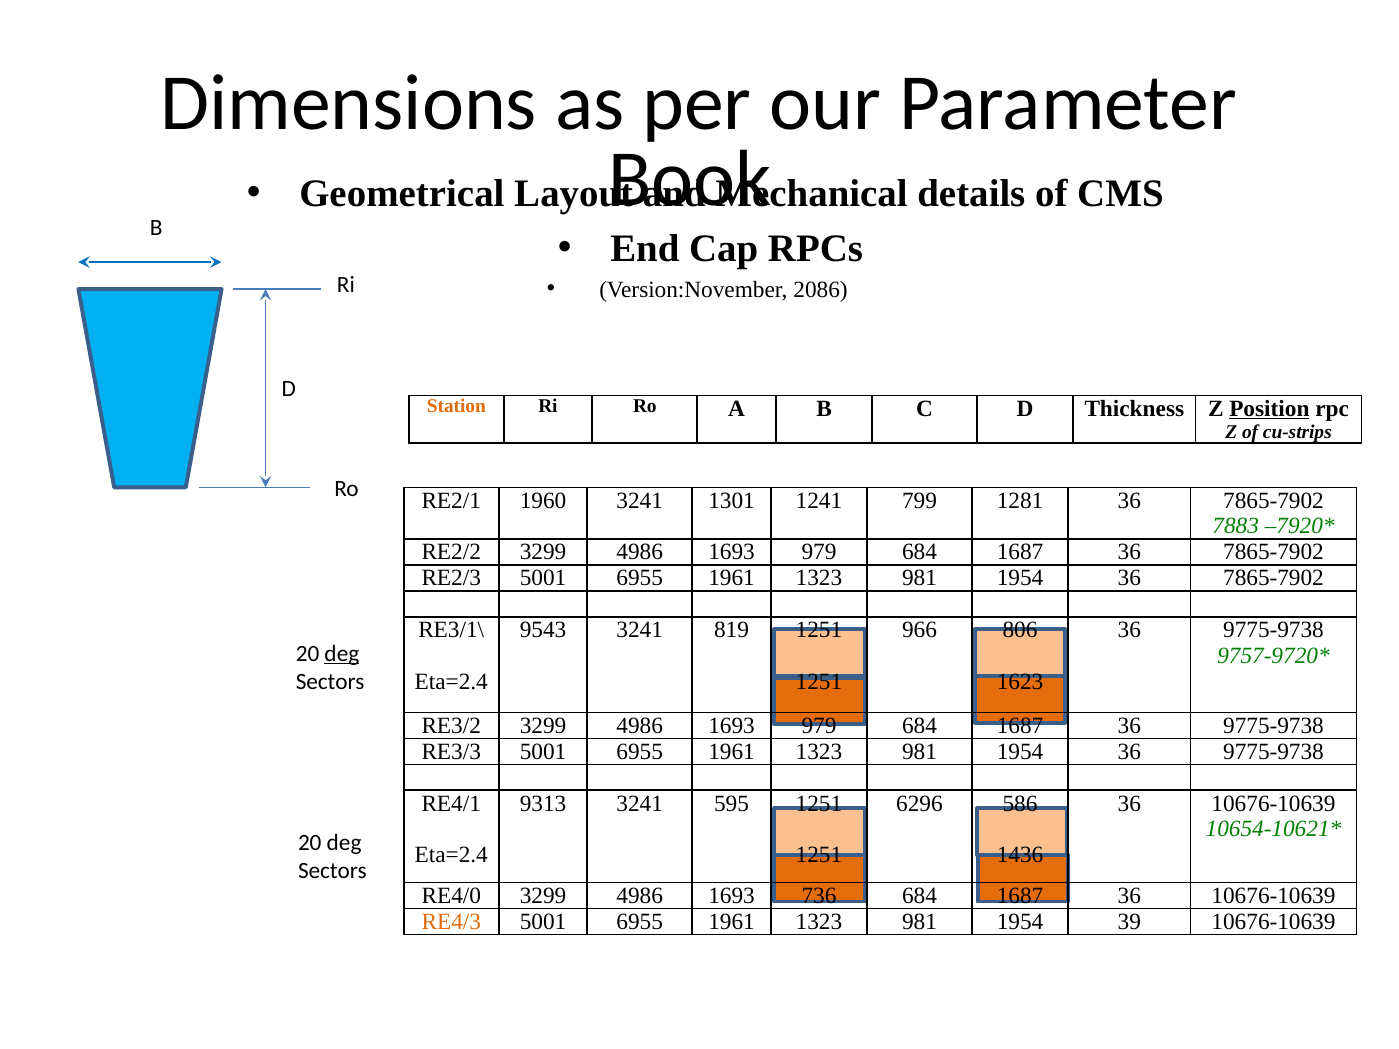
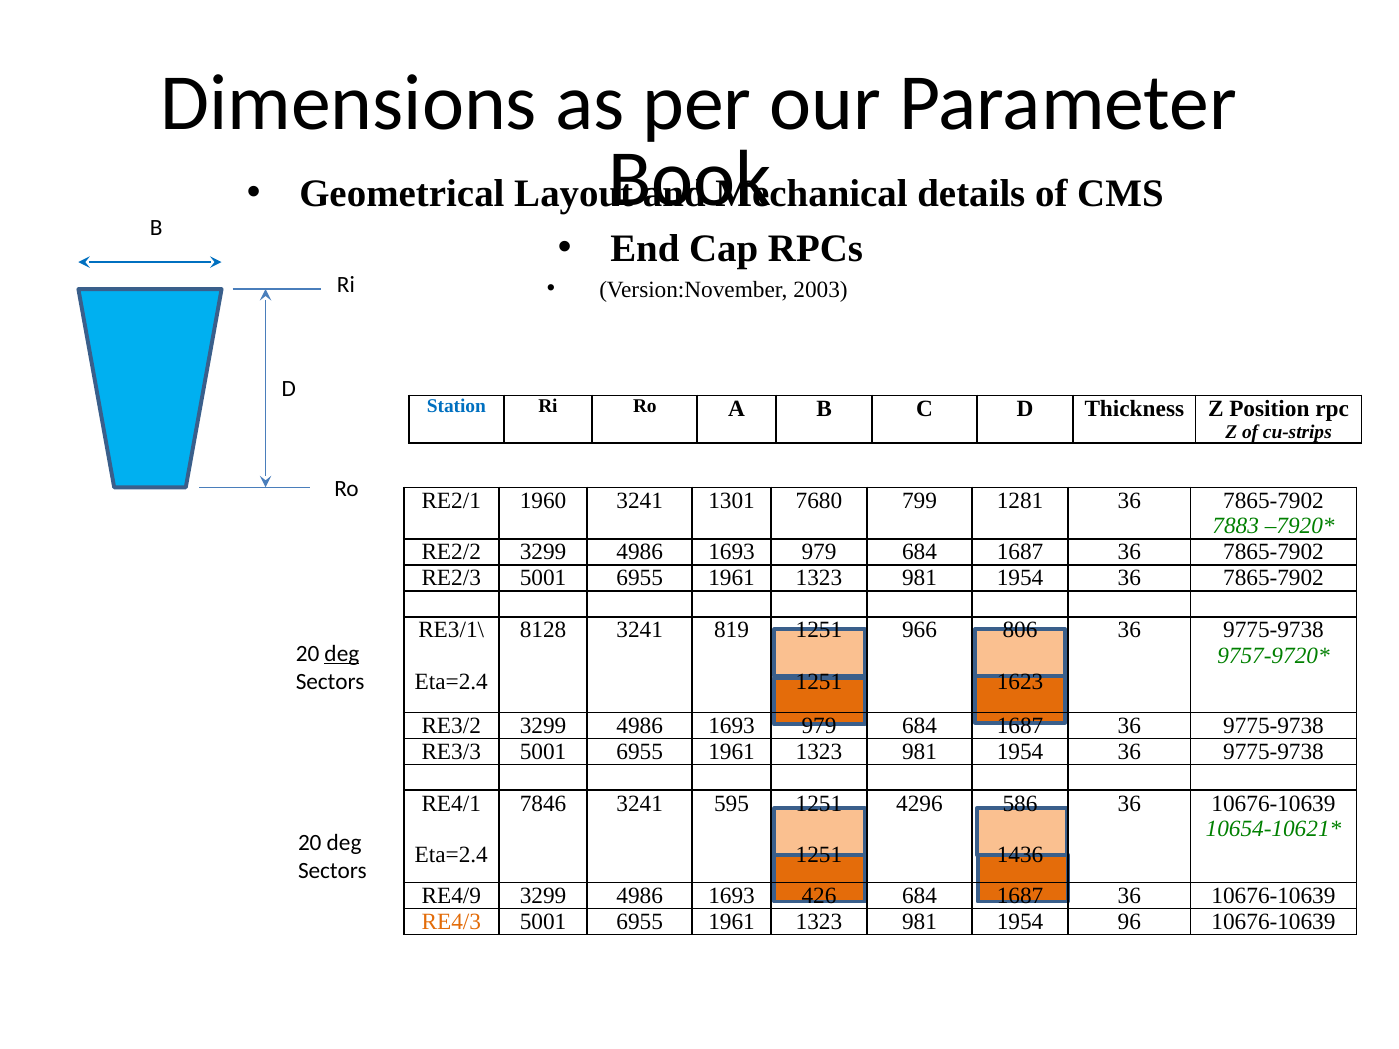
2086: 2086 -> 2003 (821, 289)
Station colour: orange -> blue (456, 406)
Position underline: present -> none (1269, 409)
1241: 1241 -> 7680 (819, 501)
9543: 9543 -> 8128 (543, 630)
9313: 9313 -> 7846 (543, 804)
6296: 6296 -> 4296 (919, 804)
RE4/0: RE4/0 -> RE4/9 (451, 896)
736: 736 -> 426 (819, 896)
39: 39 -> 96 (1129, 922)
